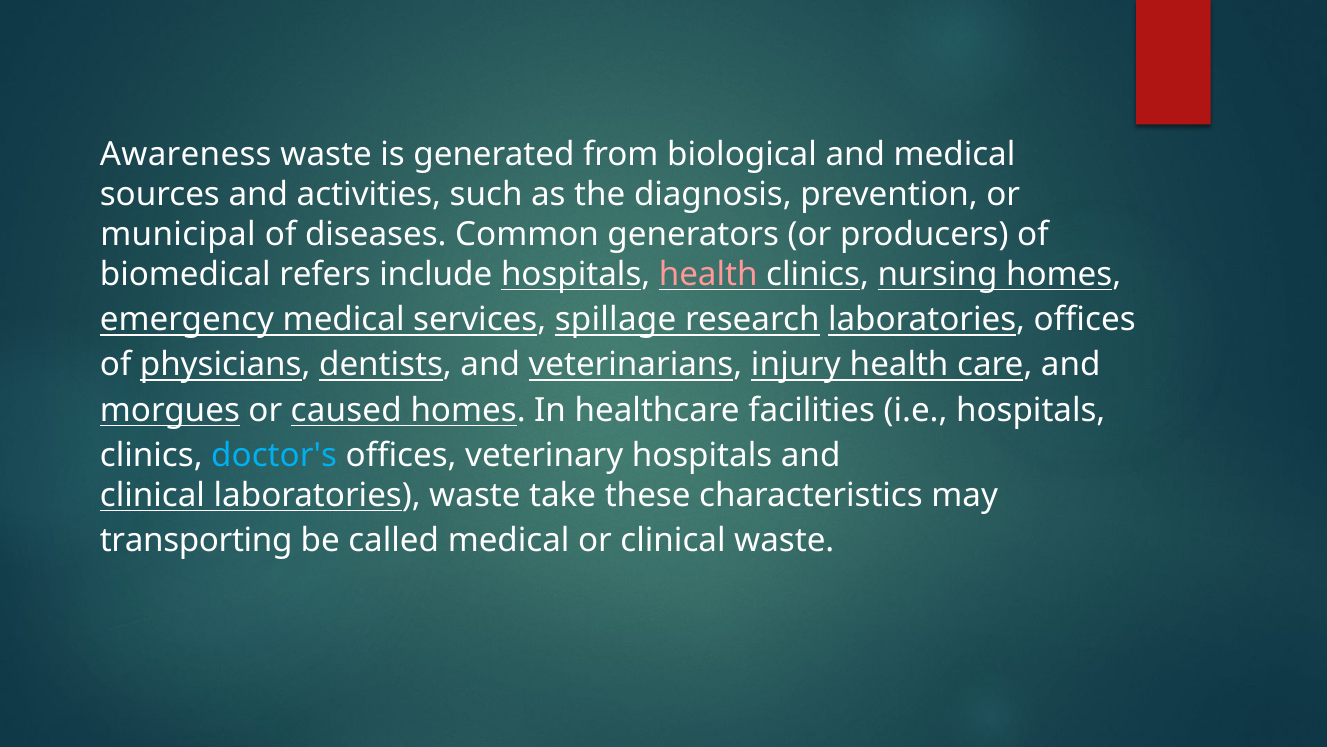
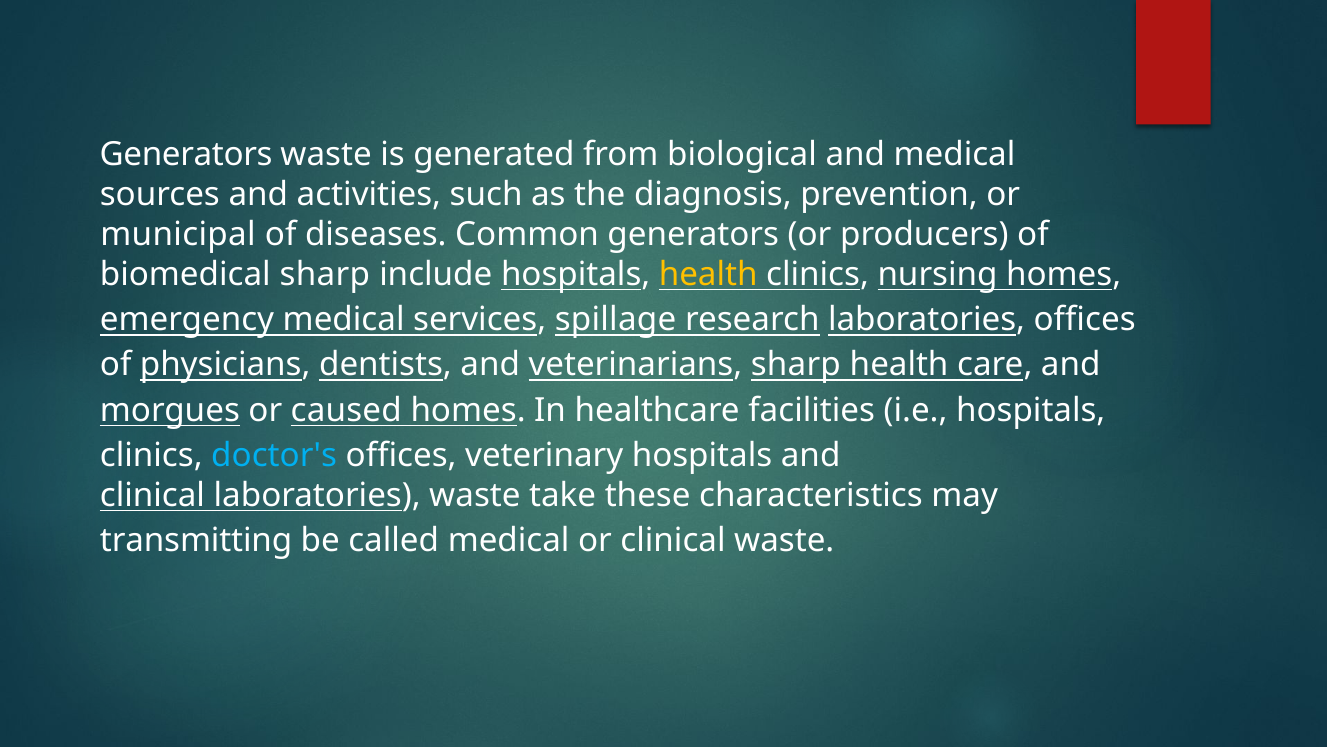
Awareness: Awareness -> Generators (186, 155)
biomedical refers: refers -> sharp (325, 274)
health colour: pink -> yellow (708, 274)
veterinarians injury: injury -> sharp (796, 365)
transporting: transporting -> transmitting (196, 540)
